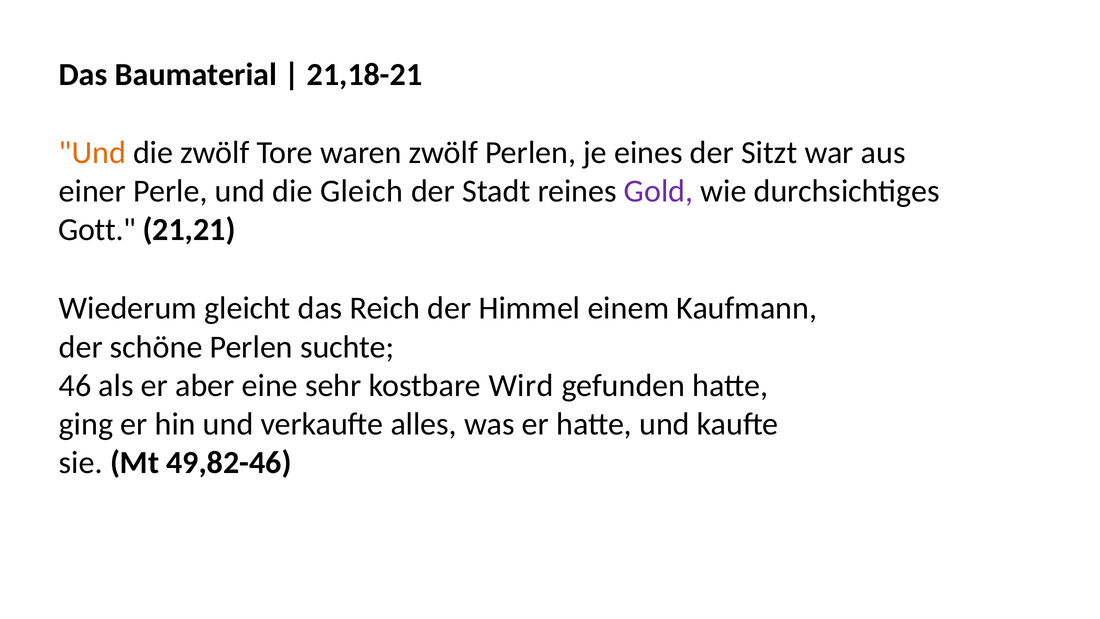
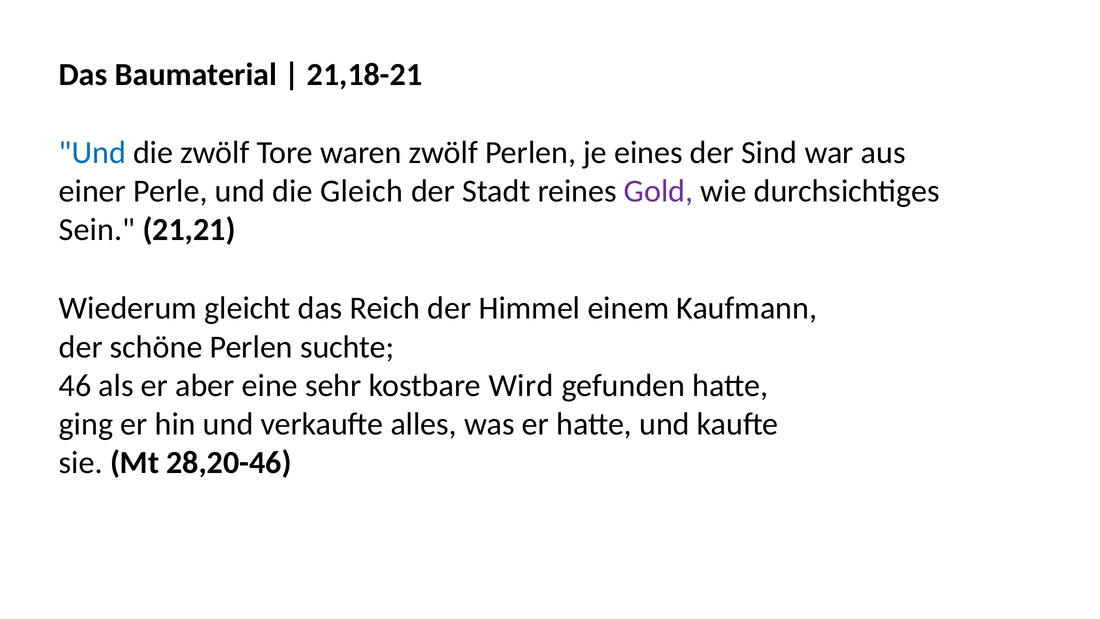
Und colour: orange -> blue (92, 153)
Sitzt: Sitzt -> Sind (769, 153)
Gott: Gott -> Sein (97, 230)
49,82-46: 49,82-46 -> 28,20-46 (229, 462)
